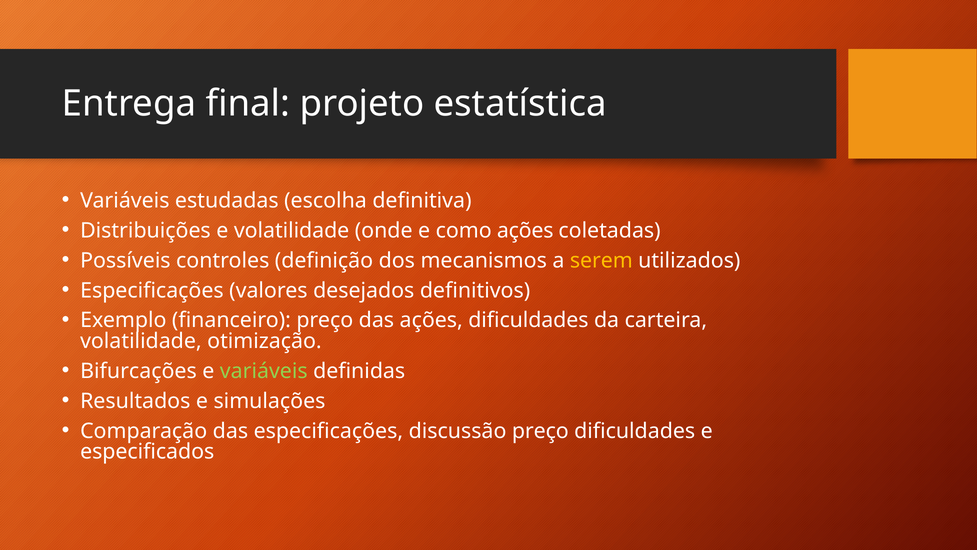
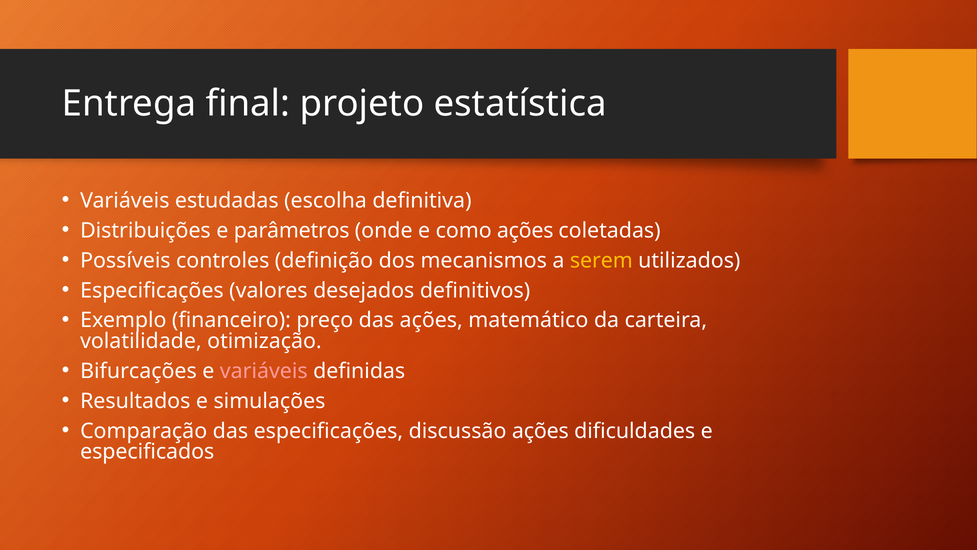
e volatilidade: volatilidade -> parâmetros (292, 230)
ações dificuldades: dificuldades -> matemático (528, 320)
variáveis colour: light green -> pink (264, 371)
discussão preço: preço -> ações (540, 431)
